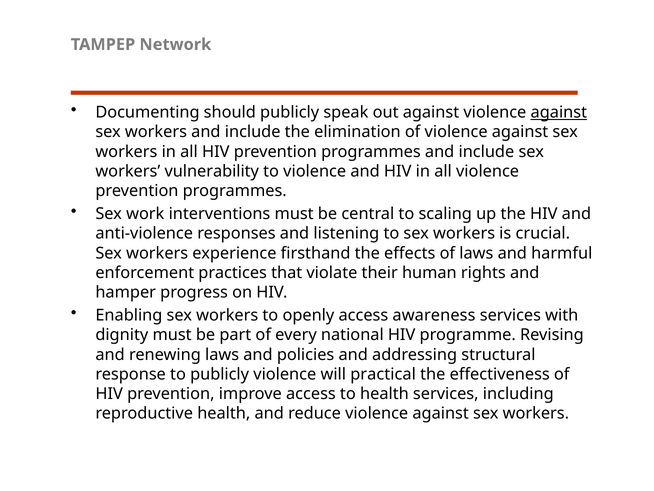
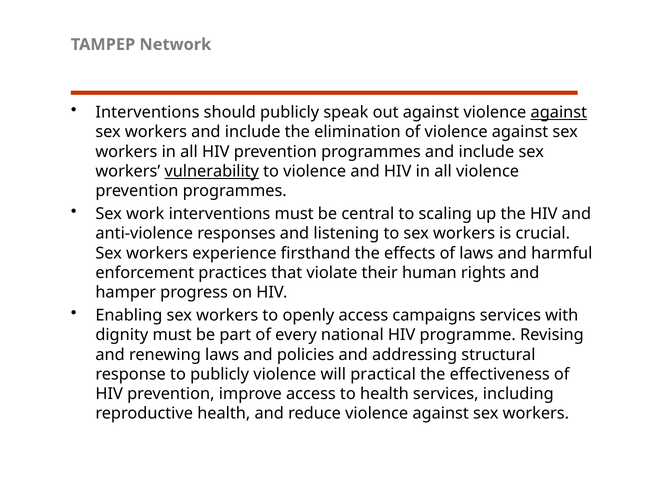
Documenting: Documenting -> Interventions (147, 112)
vulnerability underline: none -> present (212, 171)
awareness: awareness -> campaigns (434, 315)
